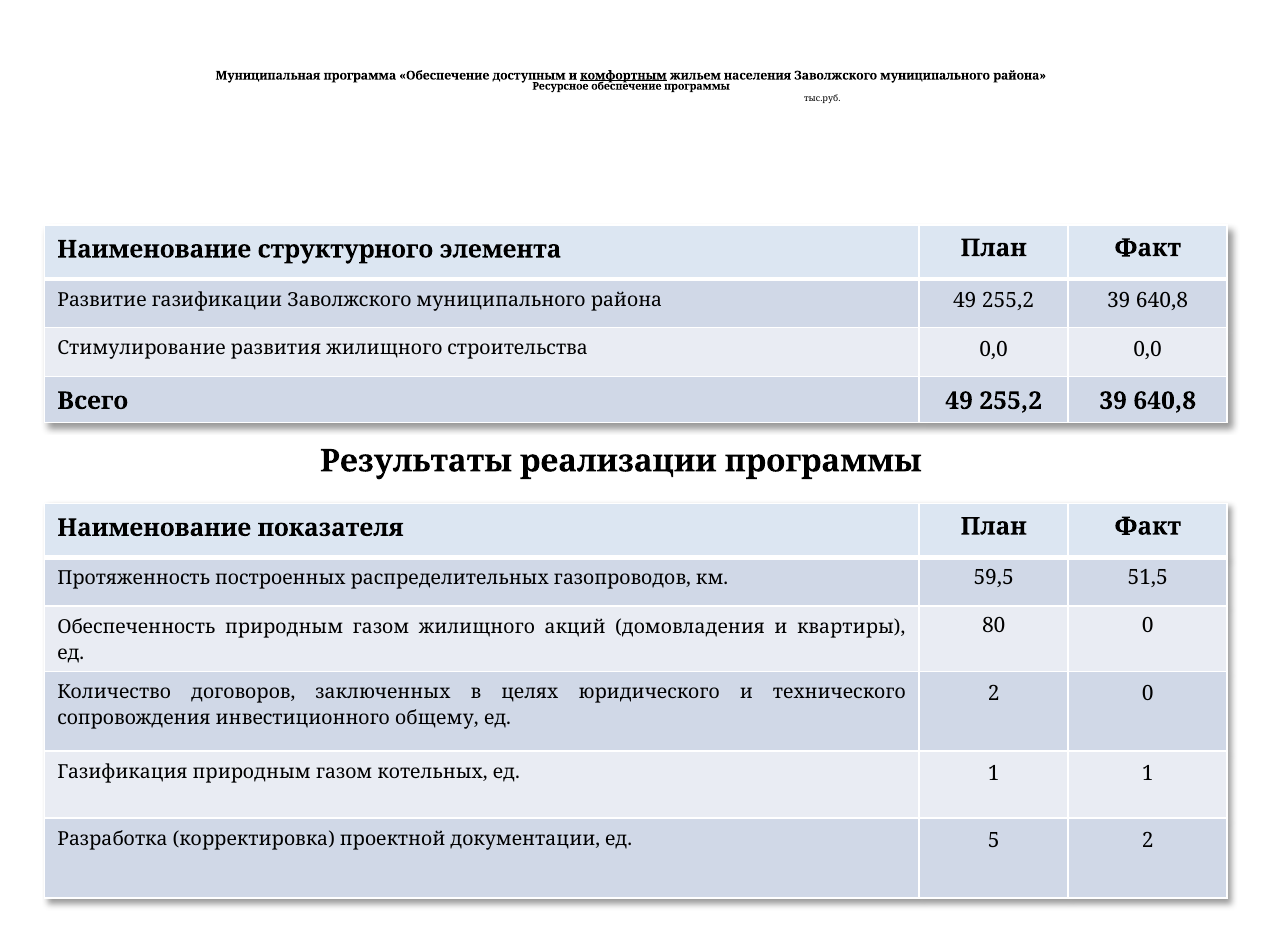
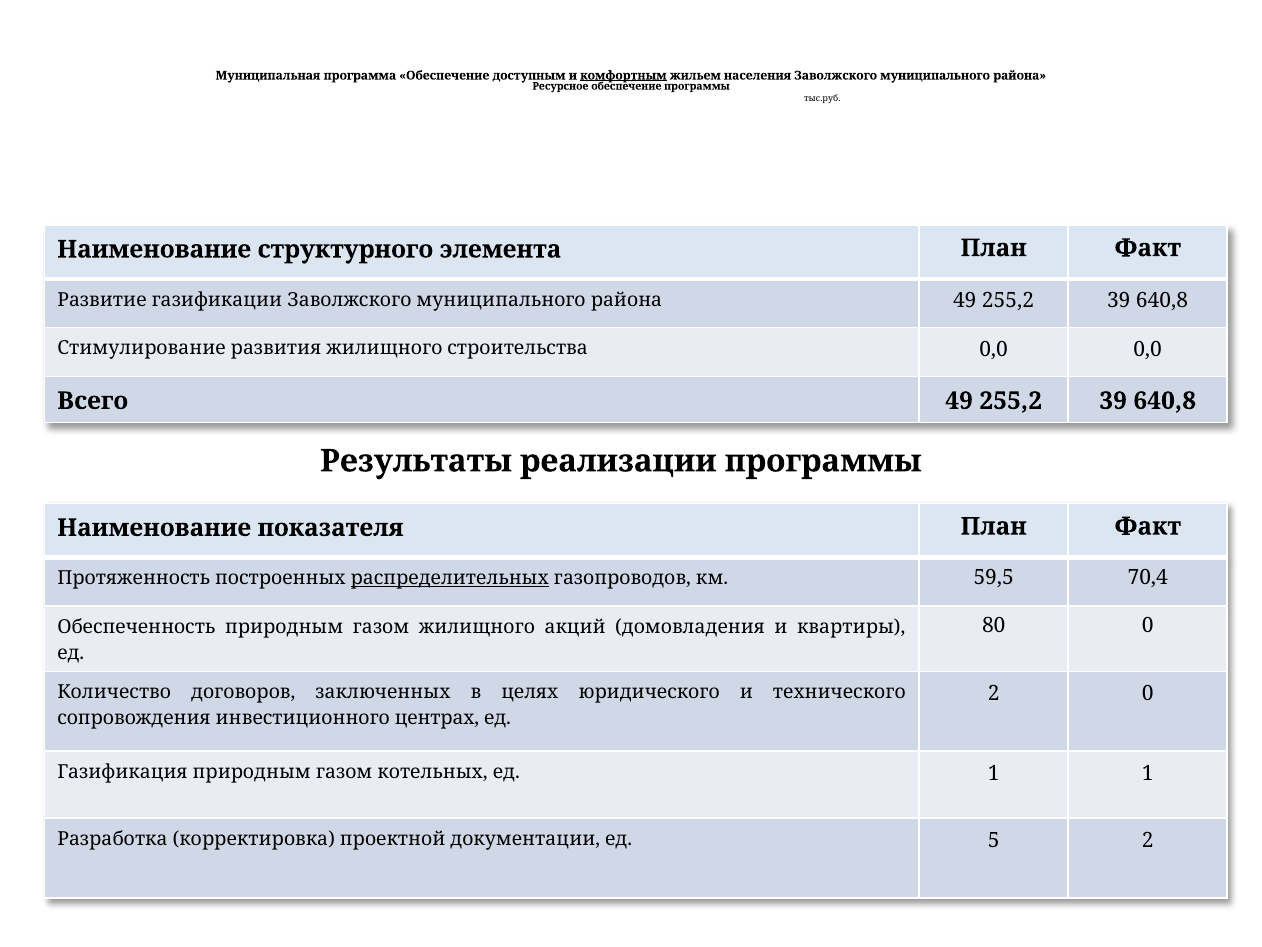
распределительных underline: none -> present (450, 578)
51,5: 51,5 -> 70,4 (1148, 577)
общему: общему -> центрах (437, 718)
